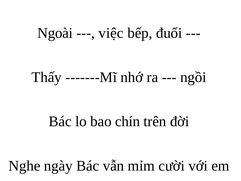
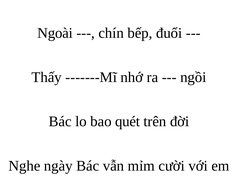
việc: việc -> chín (111, 33)
chín: chín -> quét (128, 121)
